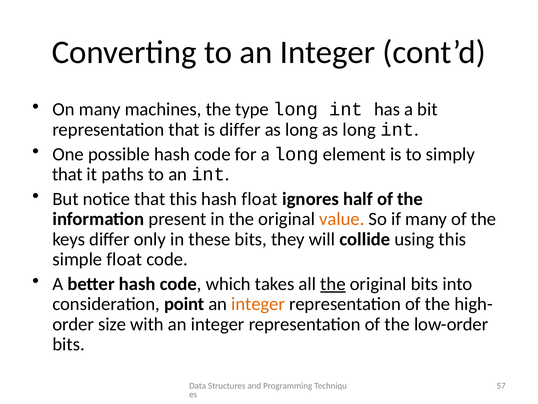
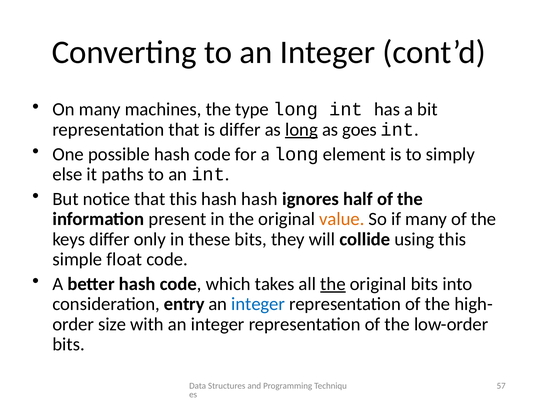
long underline: none -> present (301, 130)
long: long -> goes (359, 130)
that: that -> else (67, 174)
hash float: float -> hash (260, 199)
point: point -> entry (184, 304)
integer colour: orange -> blue (258, 304)
